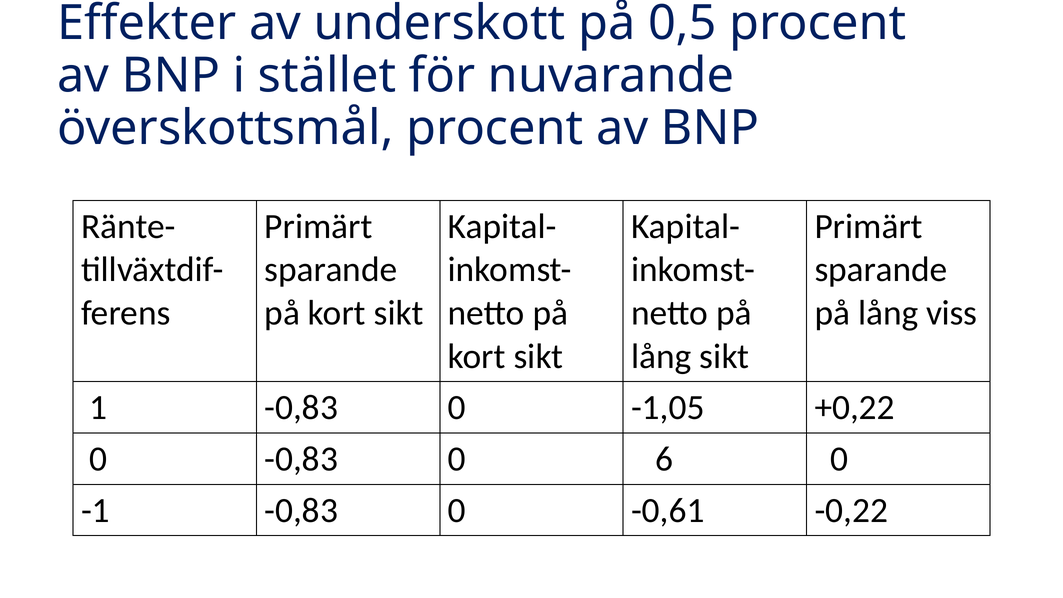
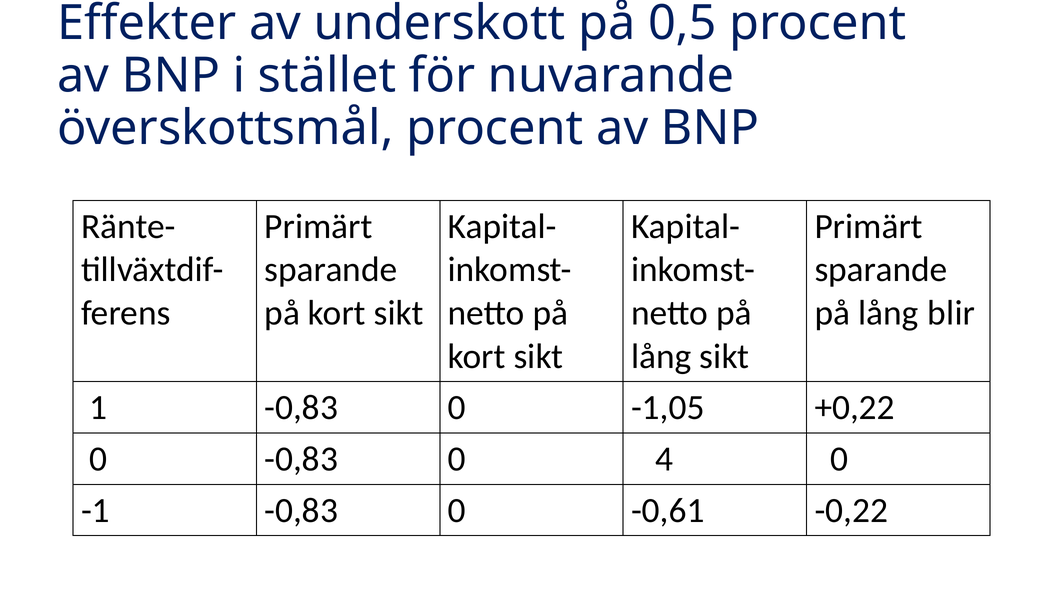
viss: viss -> blir (951, 313)
6: 6 -> 4 (664, 459)
